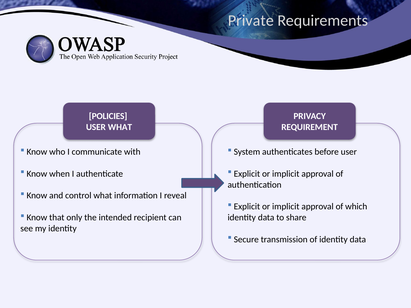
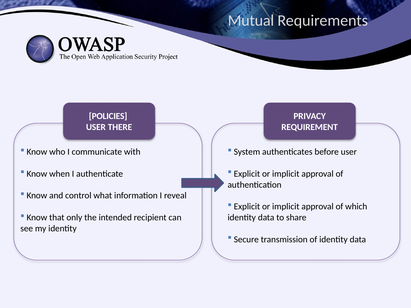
Private: Private -> Mutual (251, 21)
USER WHAT: WHAT -> THERE (120, 127)
